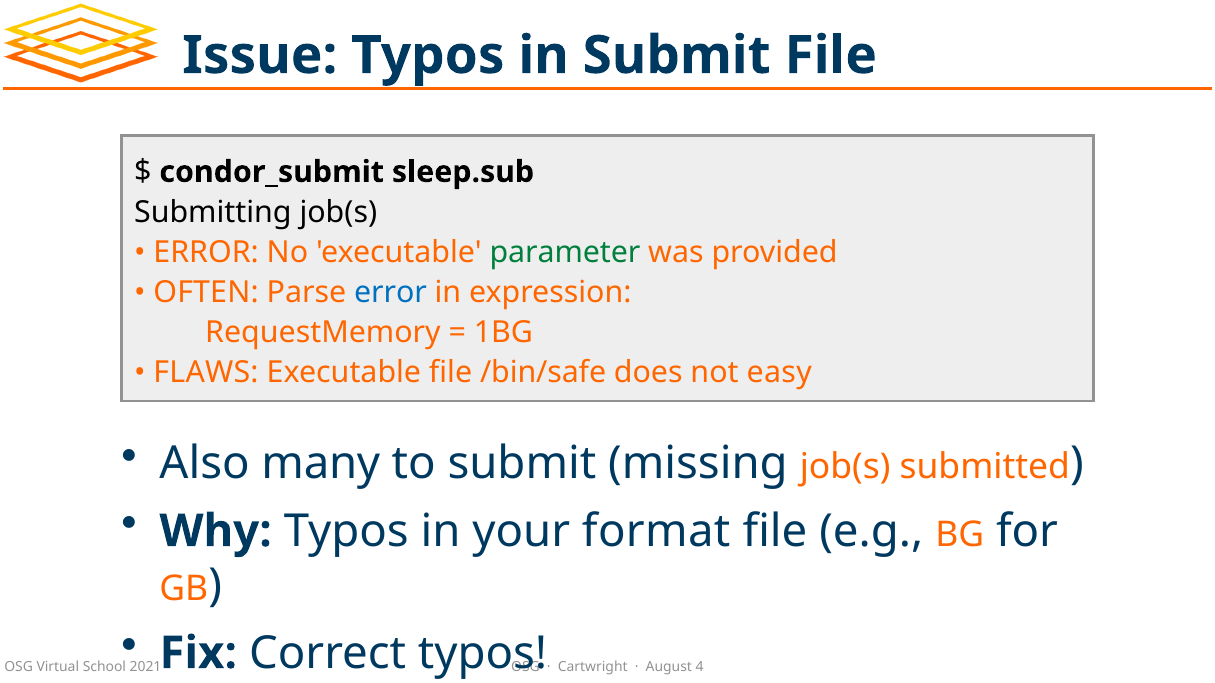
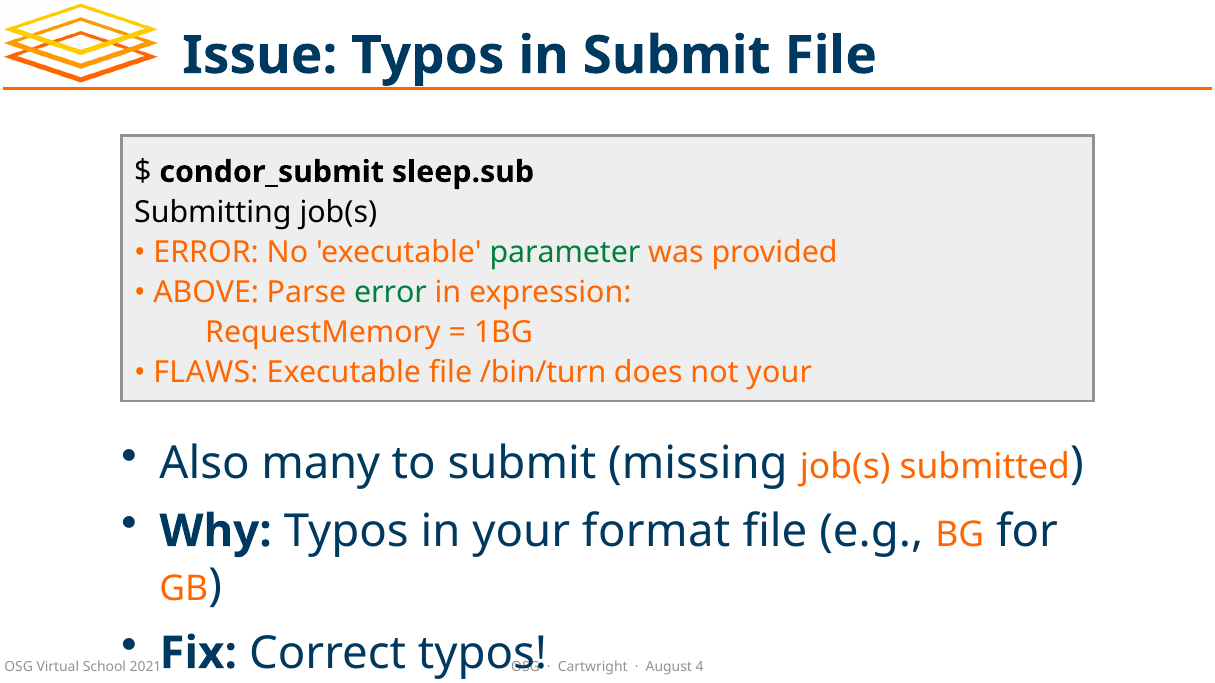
OFTEN: OFTEN -> ABOVE (206, 292)
error colour: blue -> green (390, 292)
/bin/safe: /bin/safe -> /bin/turn (543, 373)
not easy: easy -> your (779, 373)
